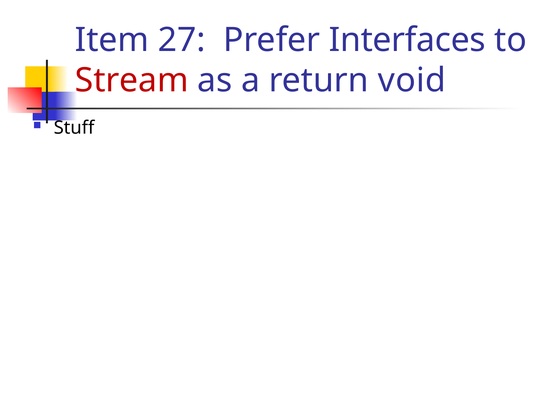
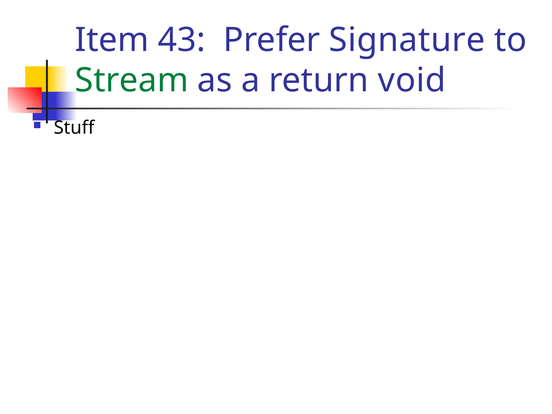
27: 27 -> 43 (182, 40)
Interfaces: Interfaces -> Signature (407, 40)
Stream colour: red -> green (132, 81)
